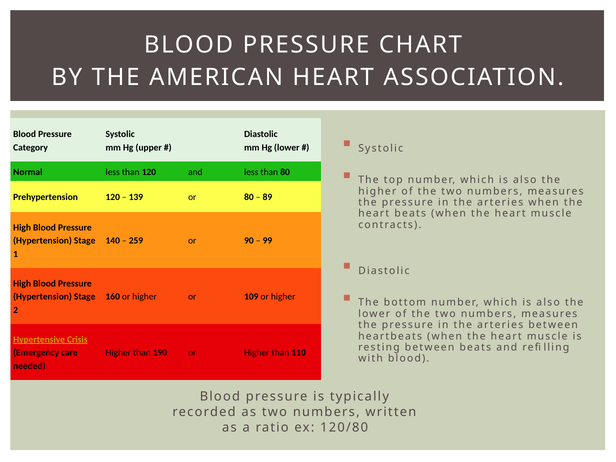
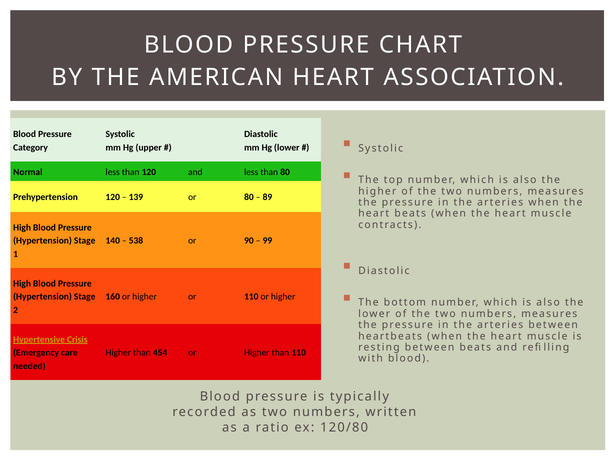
259: 259 -> 538 (136, 241)
or 109: 109 -> 110 (251, 297)
190: 190 -> 454 (160, 353)
